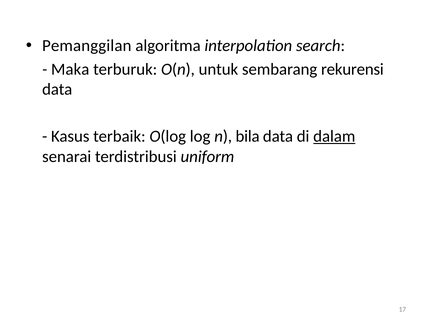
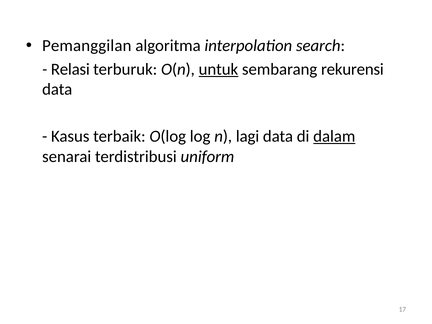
Maka: Maka -> Relasi (70, 69)
untuk underline: none -> present (218, 69)
bila: bila -> lagi (248, 136)
